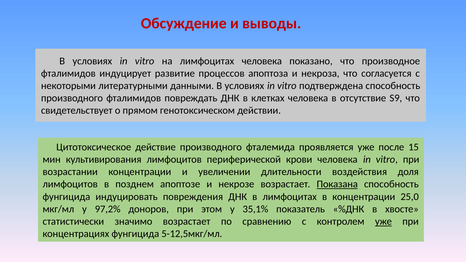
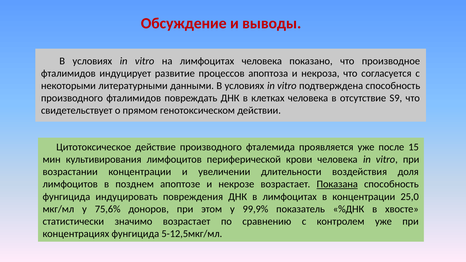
97,2%: 97,2% -> 75,6% (108, 209)
35,1%: 35,1% -> 99,9% (255, 209)
уже underline: present -> none (383, 222)
